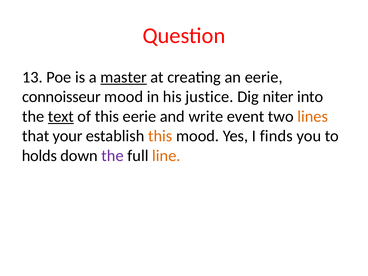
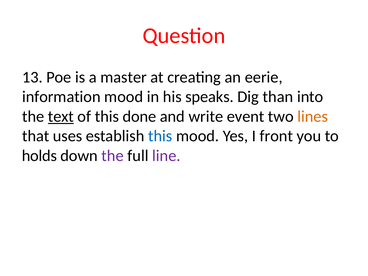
master underline: present -> none (124, 77)
connoisseur: connoisseur -> information (61, 97)
justice: justice -> speaks (210, 97)
niter: niter -> than (278, 97)
this eerie: eerie -> done (139, 116)
your: your -> uses (68, 136)
this colour: orange -> blue (160, 136)
finds: finds -> front (276, 136)
line colour: orange -> purple (166, 156)
